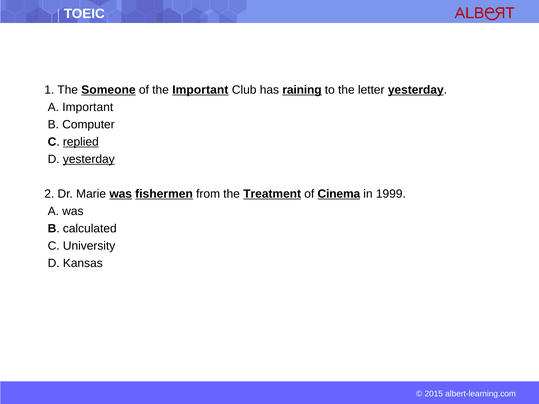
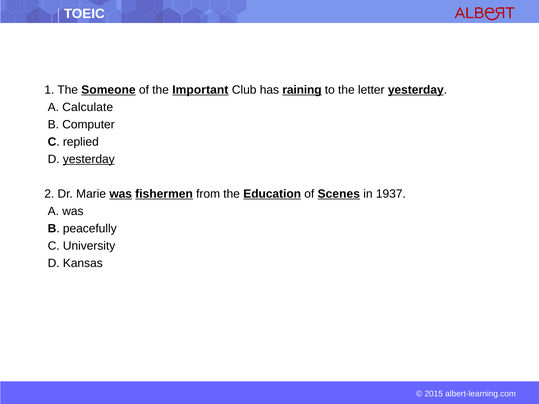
A Important: Important -> Calculate (88, 107)
replied underline: present -> none (81, 142)
Treatment: Treatment -> Education (272, 194)
Cinema: Cinema -> Scenes (339, 194)
1999: 1999 -> 1937 (391, 194)
calculated: calculated -> peacefully (90, 229)
